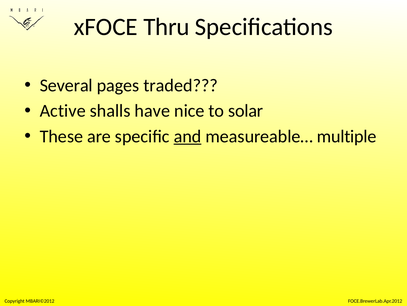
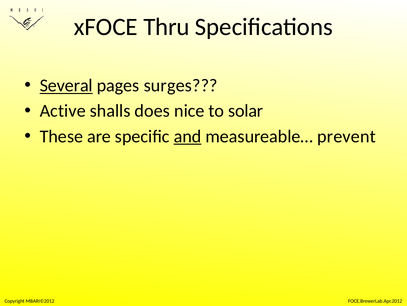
Several underline: none -> present (66, 85)
traded: traded -> surges (181, 85)
have: have -> does (152, 111)
multiple: multiple -> prevent (346, 136)
